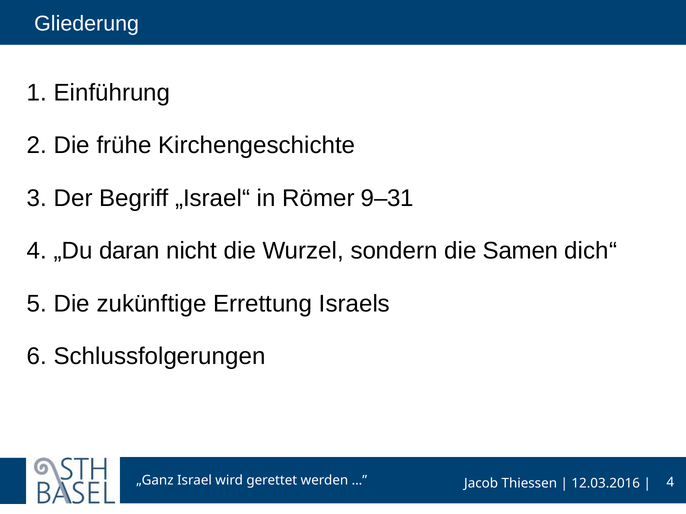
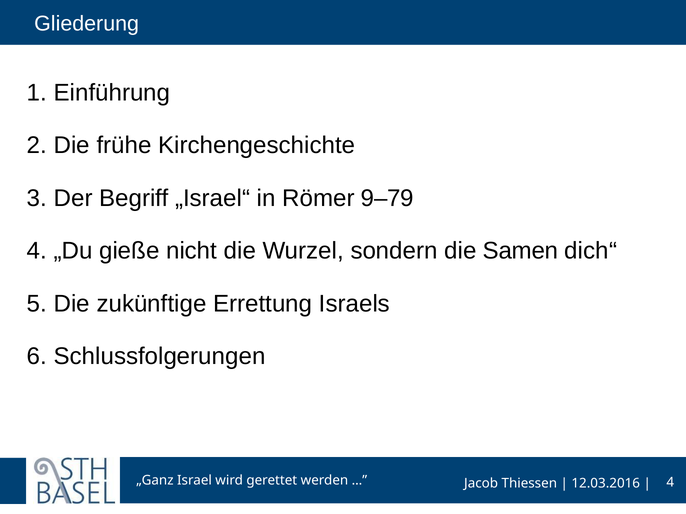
9–31: 9–31 -> 9–79 (387, 198)
daran: daran -> gieße (129, 251)
